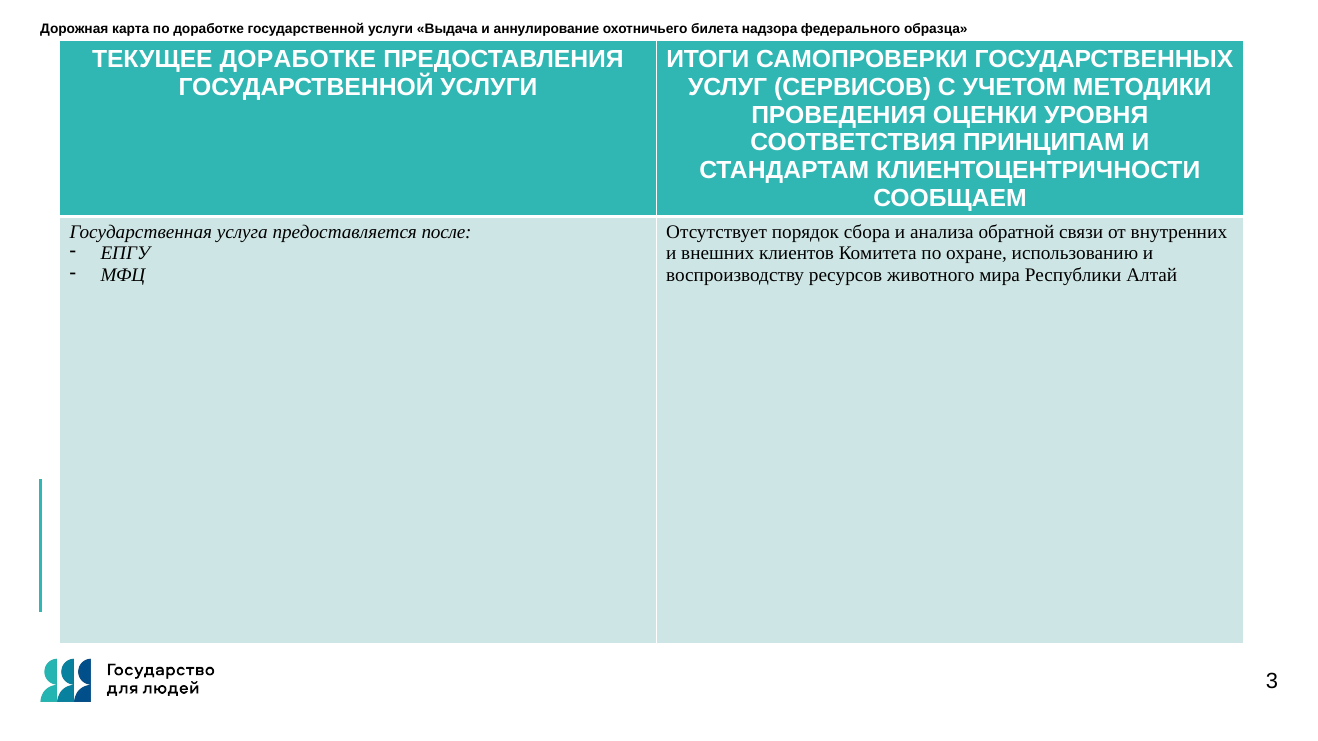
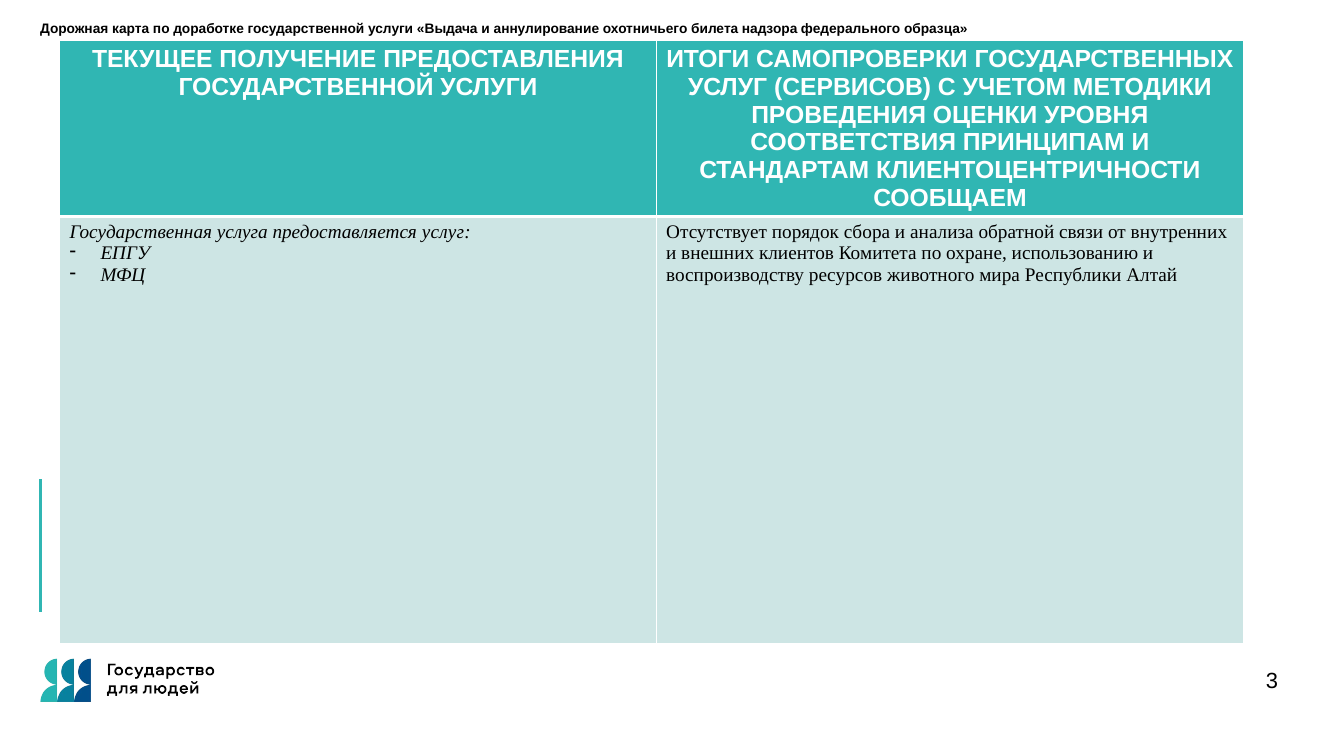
ТЕКУЩЕЕ ДОРАБОТКЕ: ДОРАБОТКЕ -> ПОЛУЧЕНИЕ (298, 60)
предоставляется после: после -> услуг (446, 232)
